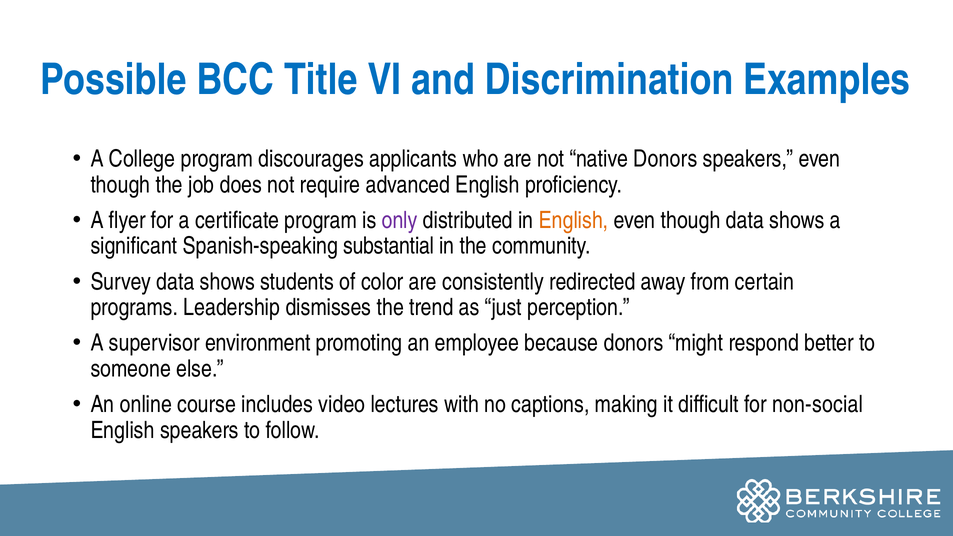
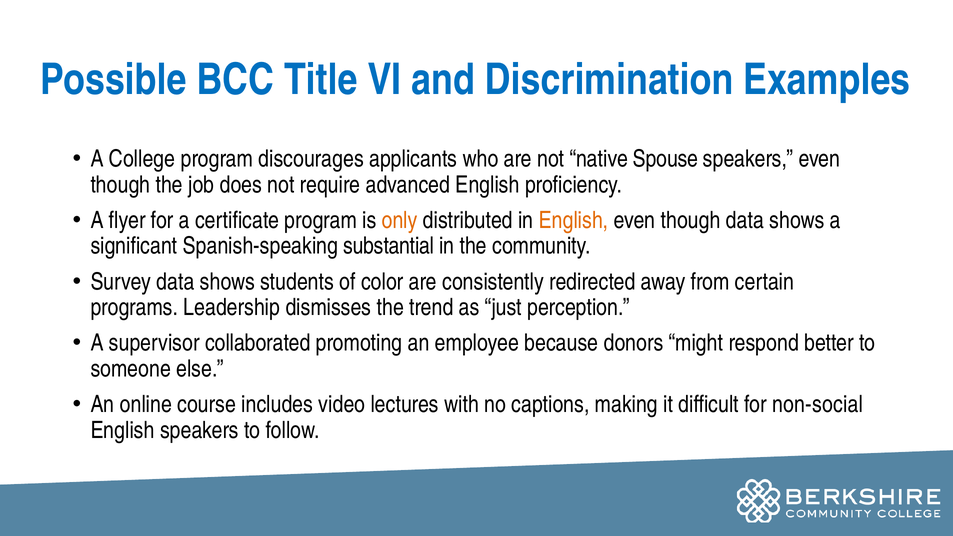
native Donors: Donors -> Spouse (666, 159)
only colour: purple -> orange (400, 220)
environment: environment -> collaborated (258, 343)
